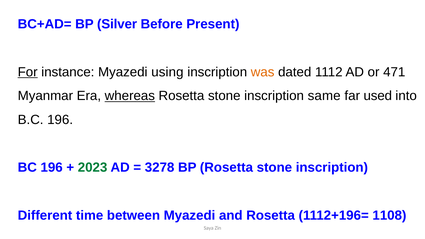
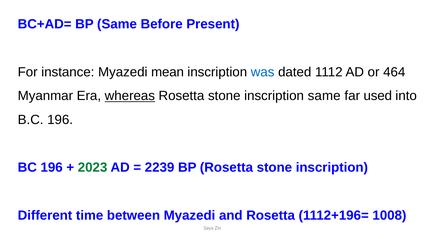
BP Silver: Silver -> Same (117, 24)
For underline: present -> none (28, 72)
using: using -> mean (168, 72)
was colour: orange -> blue (263, 72)
471: 471 -> 464 (394, 72)
3278: 3278 -> 2239 (160, 168)
1108: 1108 -> 1008 (389, 215)
